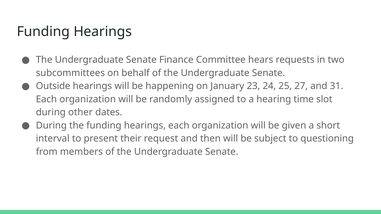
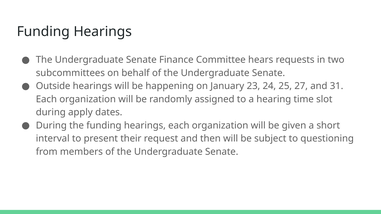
other: other -> apply (80, 112)
